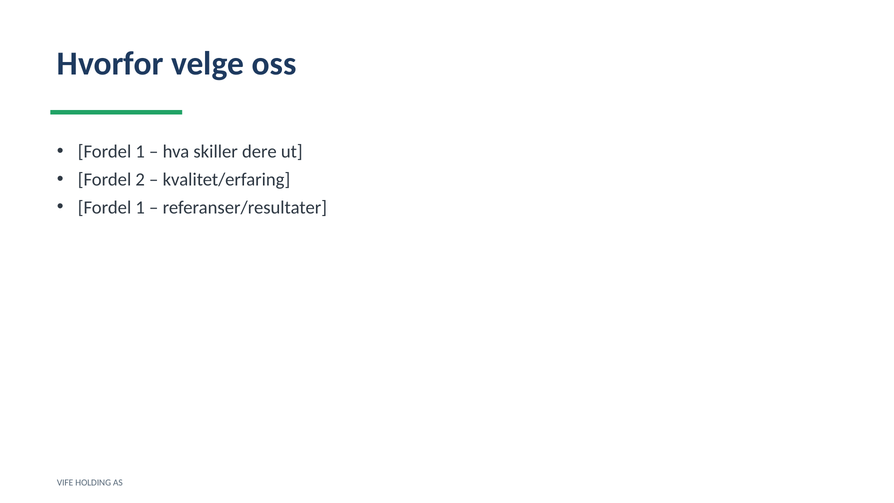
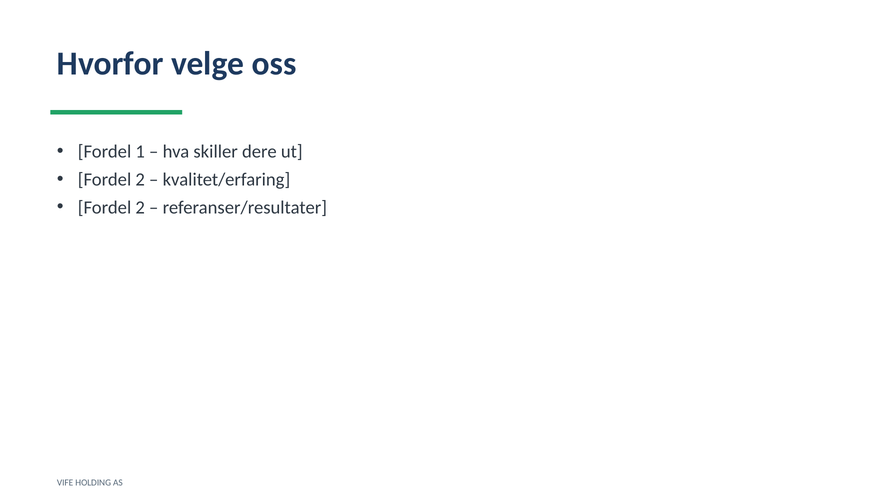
1: 1 -> 2 (140, 207)
